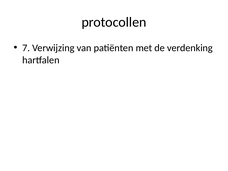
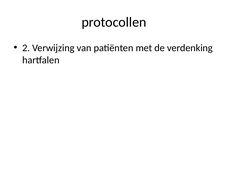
7: 7 -> 2 (26, 48)
